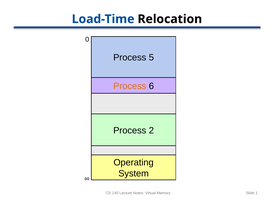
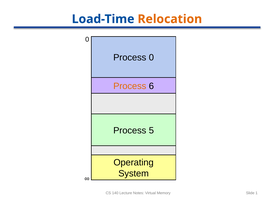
Relocation colour: black -> orange (170, 19)
Process 5: 5 -> 0 (151, 58)
2: 2 -> 5 (151, 131)
